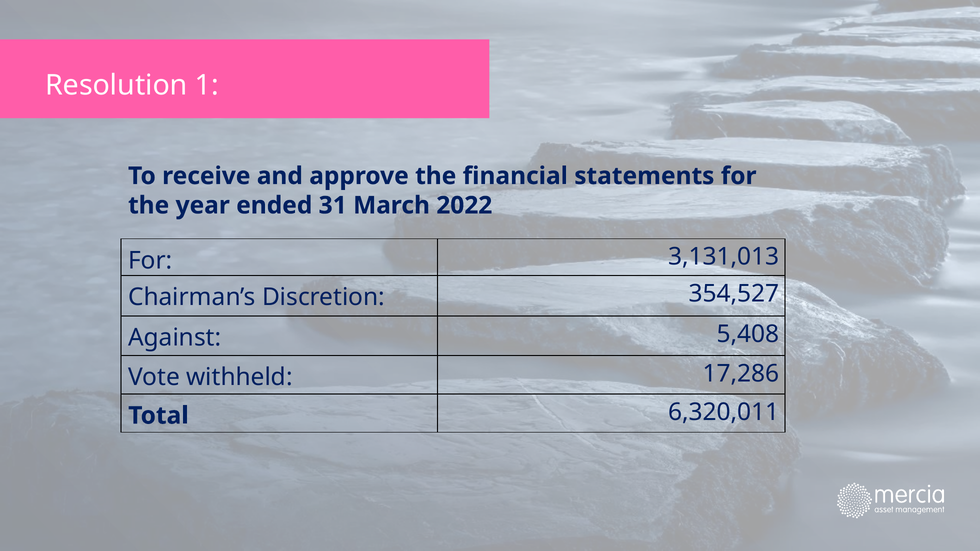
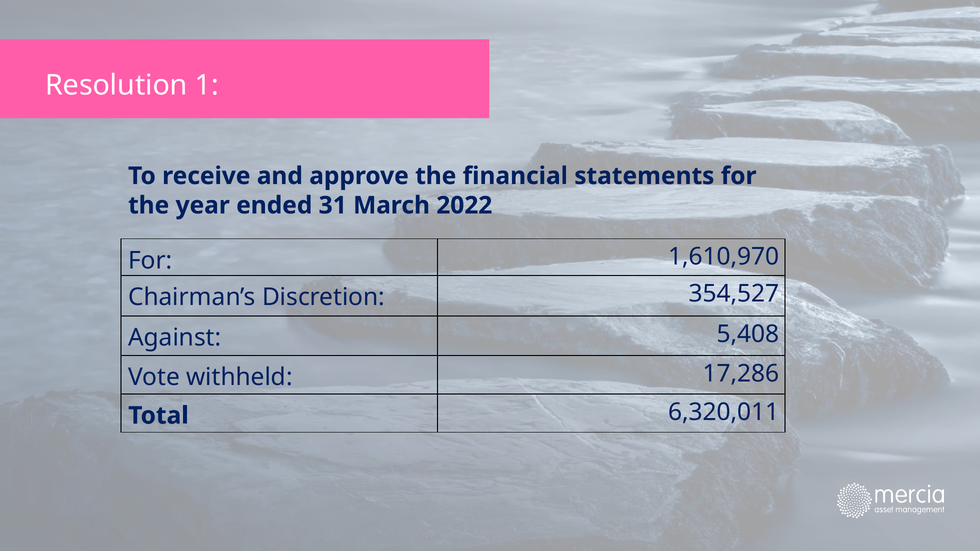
3,131,013: 3,131,013 -> 1,610,970 (724, 257)
